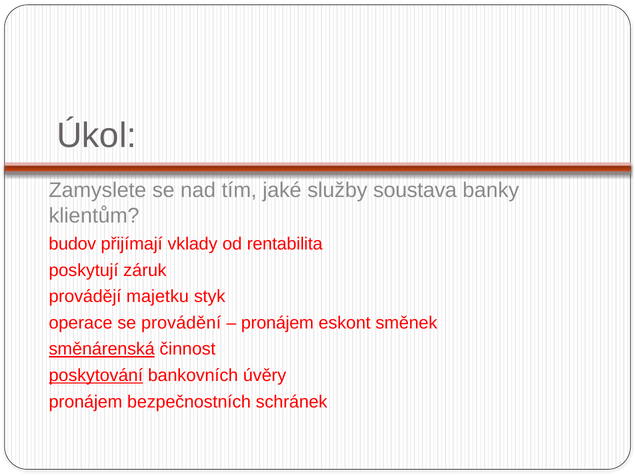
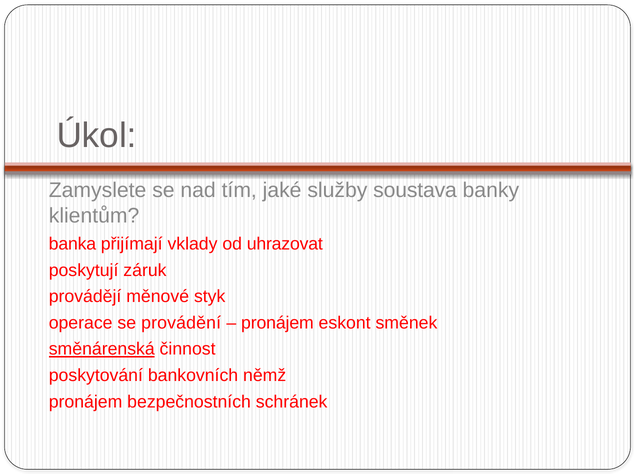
budov: budov -> banka (72, 244)
rentabilita: rentabilita -> uhrazovat (285, 244)
majetku: majetku -> měnové (158, 297)
poskytování underline: present -> none (96, 376)
úvěry: úvěry -> němž (265, 376)
